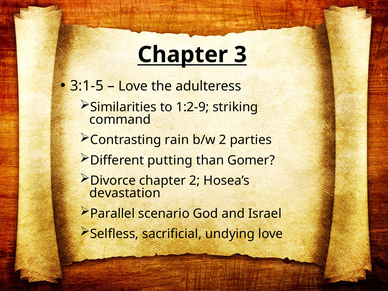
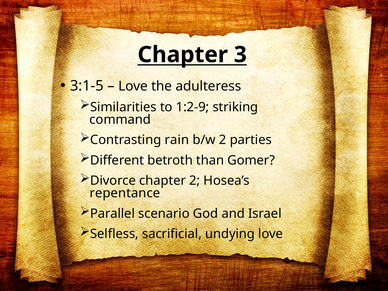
putting: putting -> betroth (170, 160)
devastation: devastation -> repentance (125, 193)
